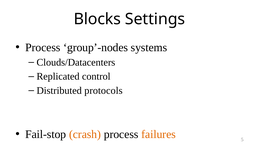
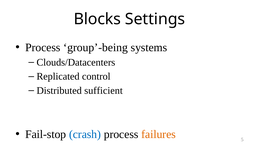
group’-nodes: group’-nodes -> group’-being (96, 47)
protocols: protocols -> sufficient (103, 90)
crash colour: orange -> blue (85, 134)
